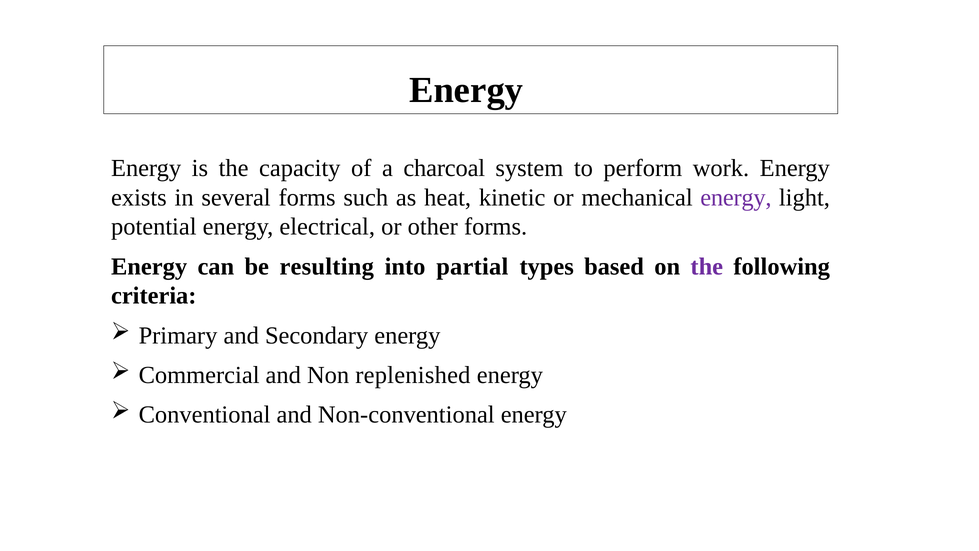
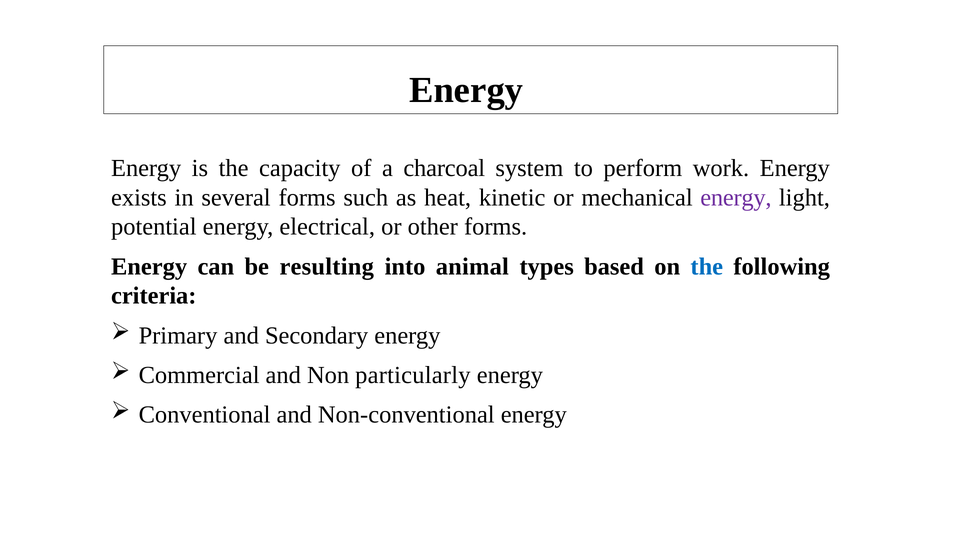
partial: partial -> animal (472, 266)
the colour: purple -> blue (707, 266)
replenished: replenished -> particularly (413, 375)
